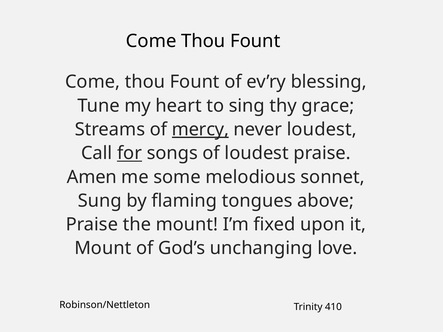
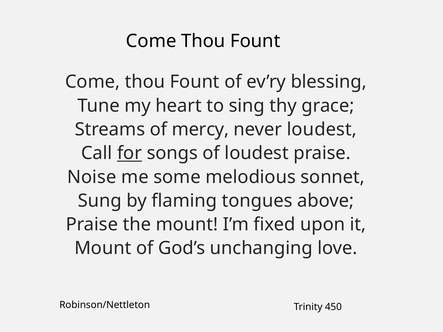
mercy underline: present -> none (200, 130)
Amen: Amen -> Noise (92, 177)
410: 410 -> 450 (333, 307)
